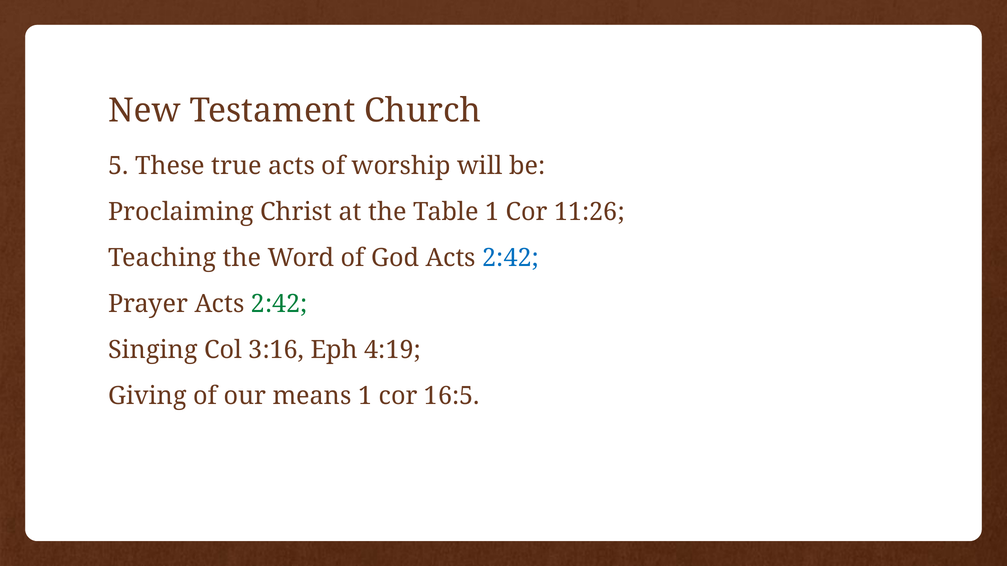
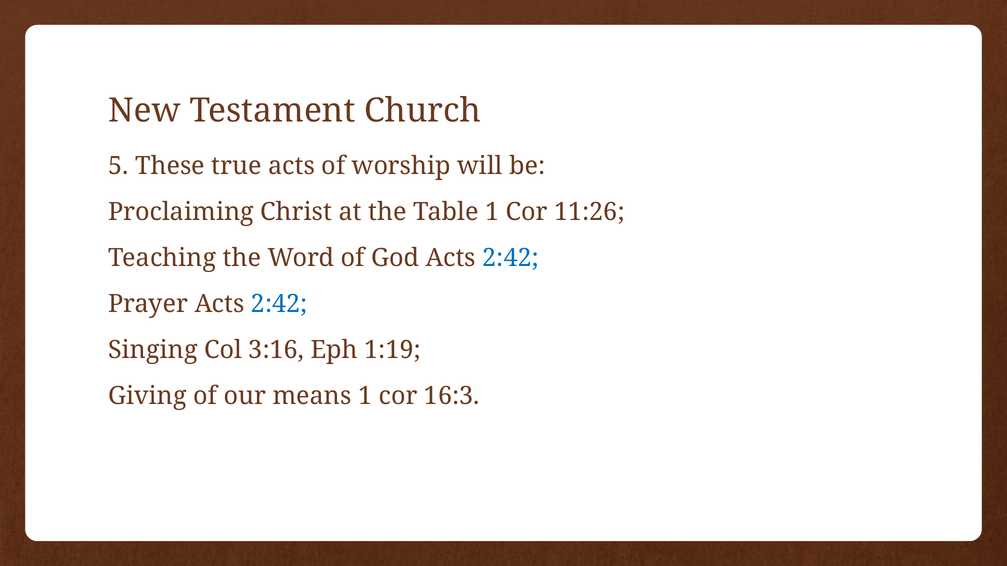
2:42 colour: green -> blue (279, 304)
4:19: 4:19 -> 1:19 (393, 350)
16:5: 16:5 -> 16:3 (452, 397)
